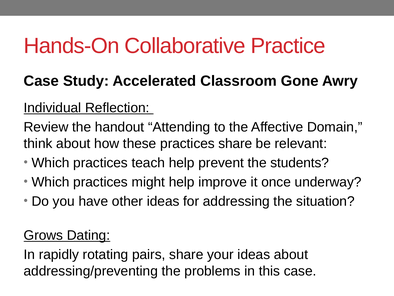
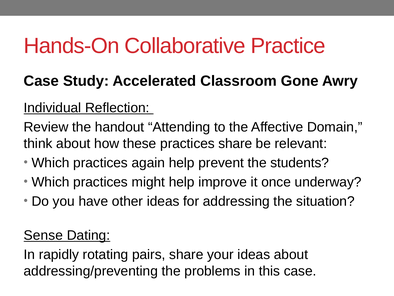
teach: teach -> again (148, 163)
Grows: Grows -> Sense (43, 235)
